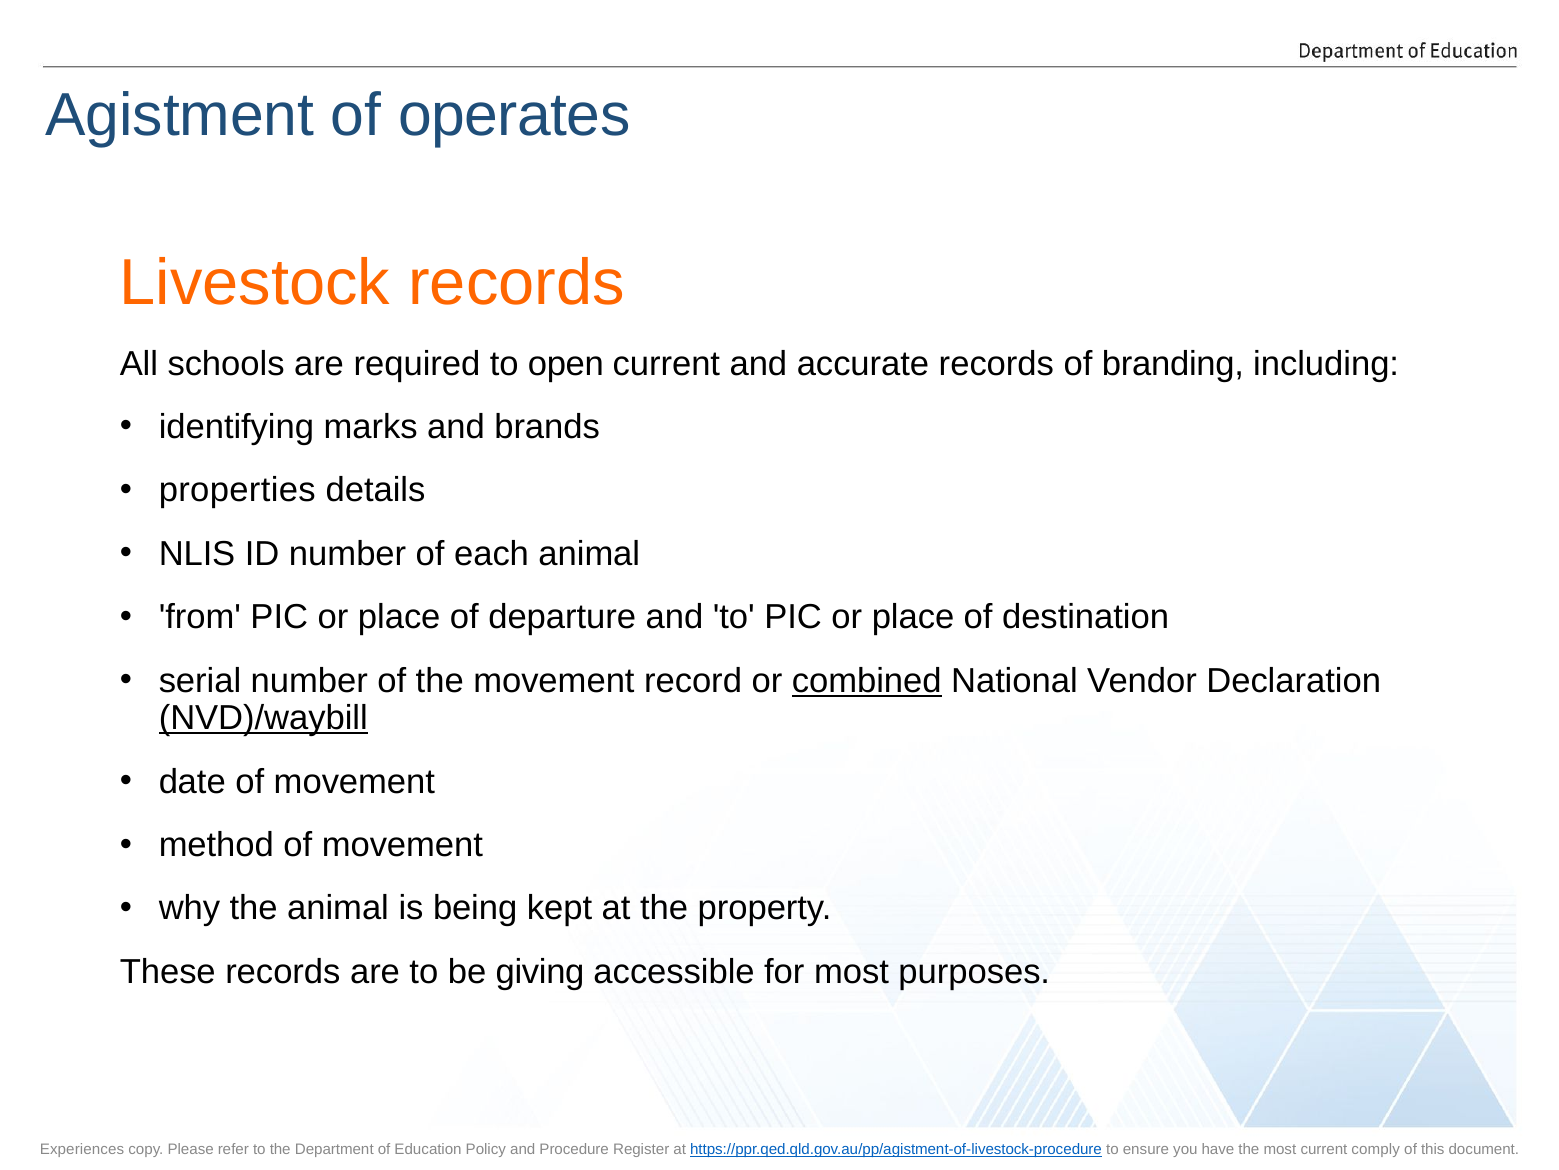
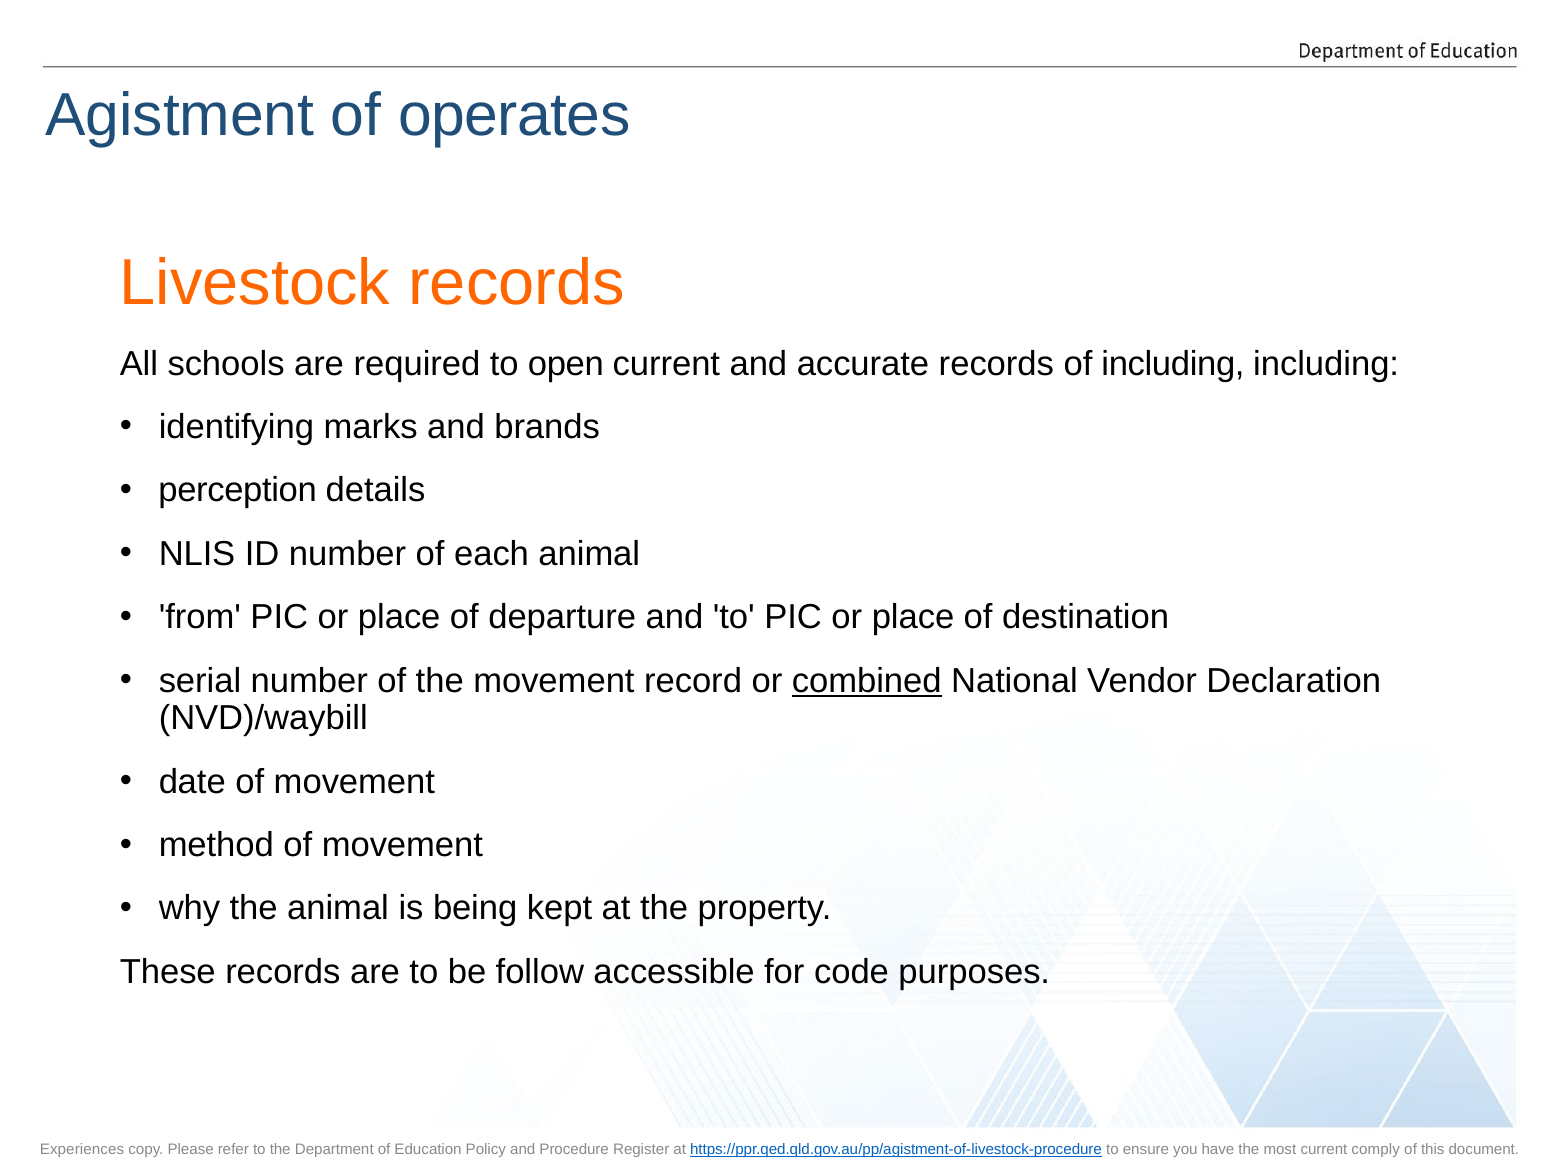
of branding: branding -> including (1173, 363)
properties: properties -> perception (238, 490)
NVD)/waybill underline: present -> none (263, 718)
giving: giving -> follow (540, 971)
for most: most -> code (852, 971)
